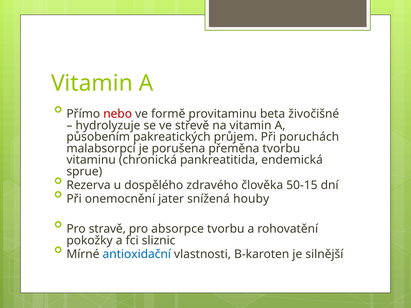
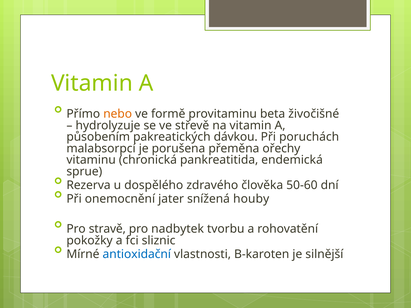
nebo colour: red -> orange (118, 114)
průjem: průjem -> dávkou (236, 137)
přeměna tvorbu: tvorbu -> ořechy (281, 149)
50-15: 50-15 -> 50-60 (302, 185)
absorpce: absorpce -> nadbytek (178, 229)
